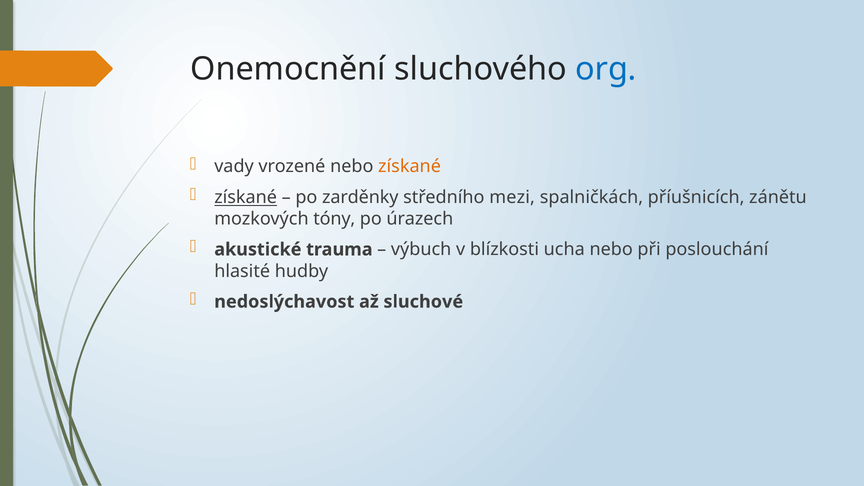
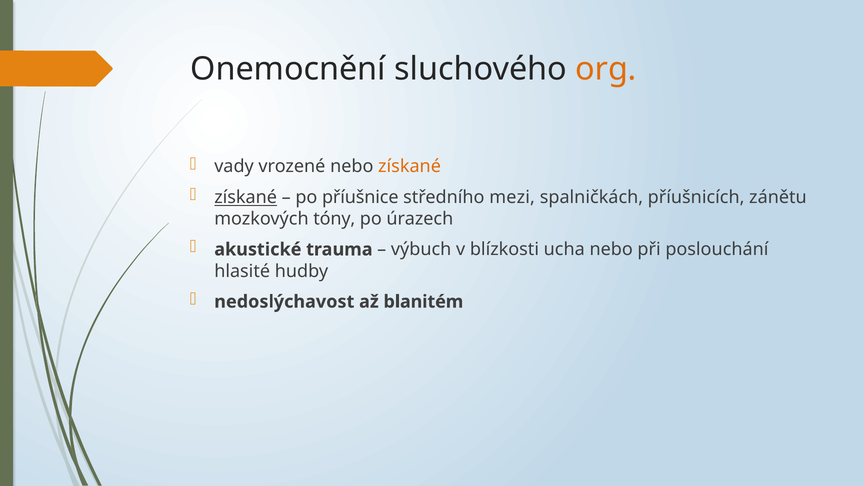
org colour: blue -> orange (606, 69)
zarděnky: zarděnky -> příušnice (360, 197)
sluchové: sluchové -> blanitém (423, 302)
